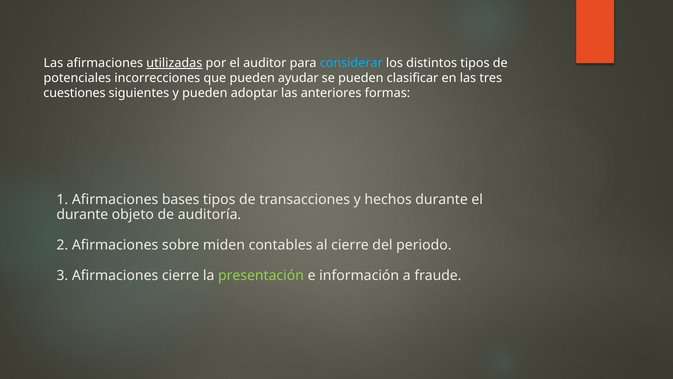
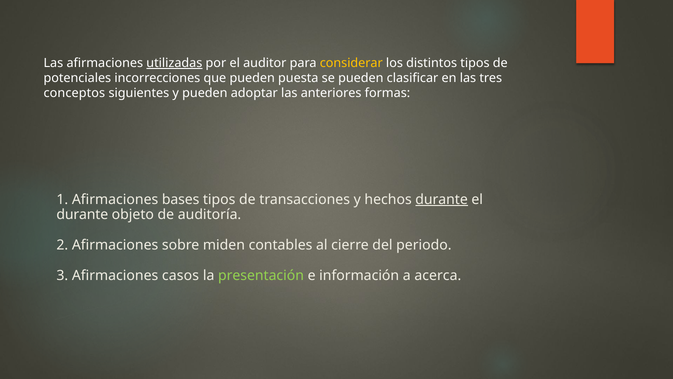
considerar colour: light blue -> yellow (351, 63)
ayudar: ayudar -> puesta (298, 78)
cuestiones: cuestiones -> conceptos (74, 93)
durante underline: none -> present (442, 199)
Afirmaciones cierre: cierre -> casos (181, 275)
fraude: fraude -> acerca (438, 275)
